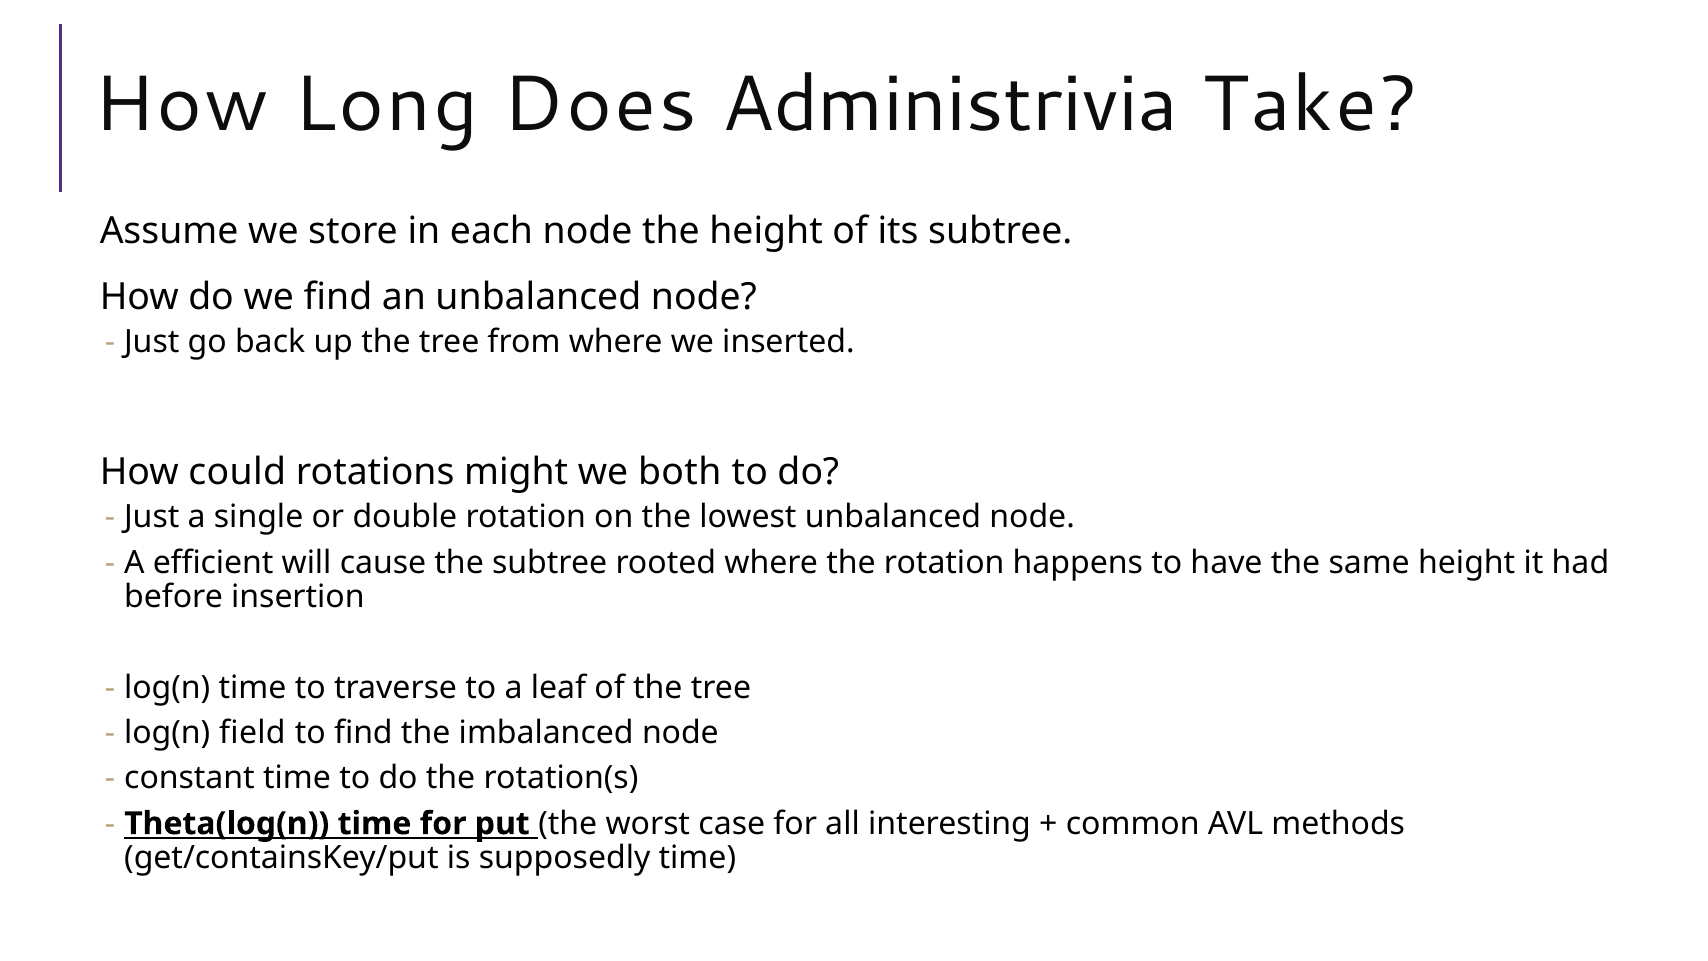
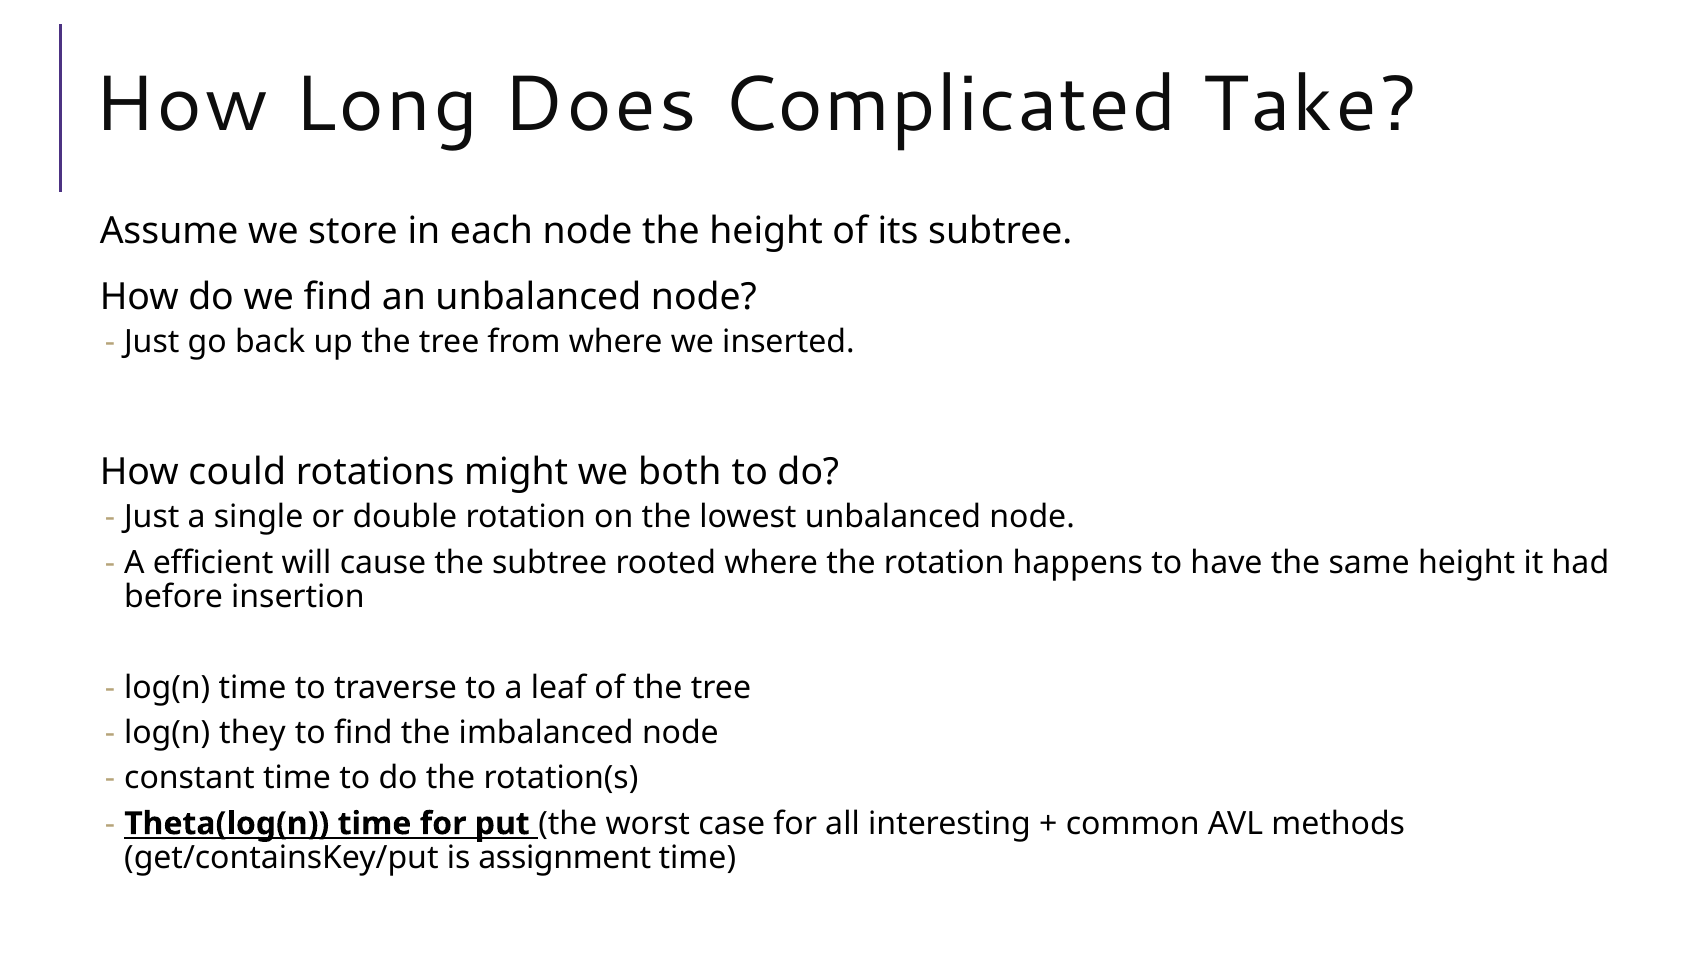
Administrivia: Administrivia -> Complicated (949, 105)
field: field -> they (252, 733)
supposedly: supposedly -> assignment (565, 858)
